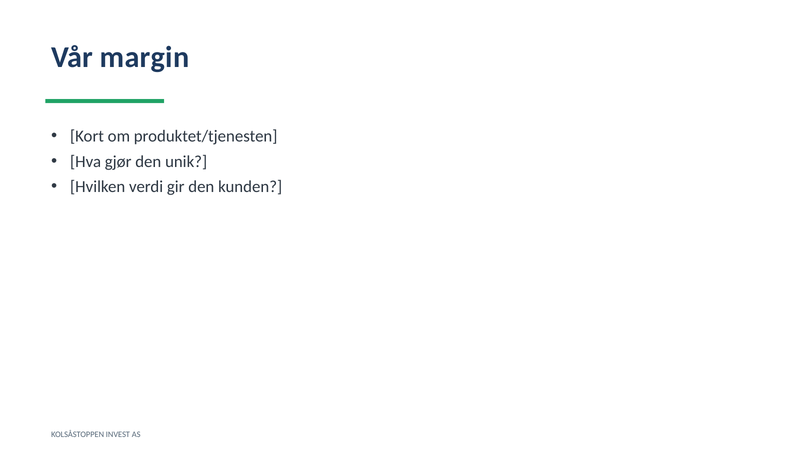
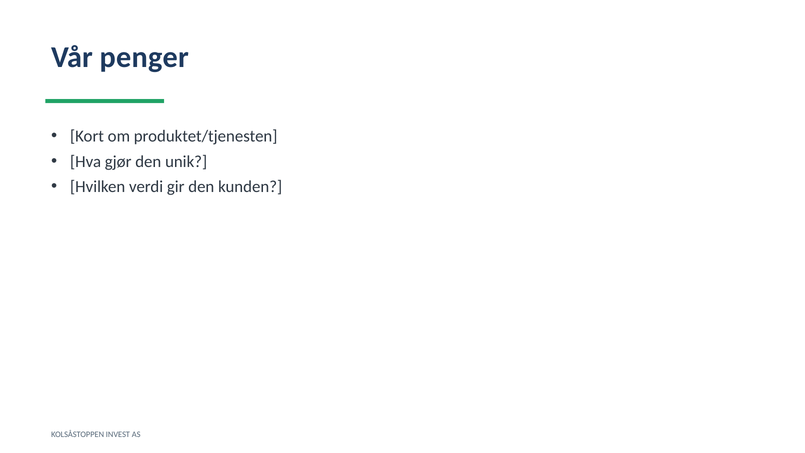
margin: margin -> penger (145, 57)
